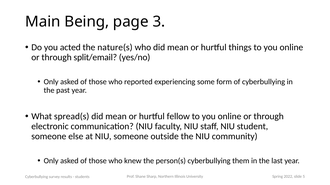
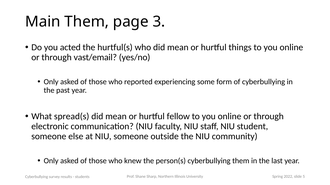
Main Being: Being -> Them (87, 22)
nature(s: nature(s -> hurtful(s (115, 48)
split/email: split/email -> vast/email (95, 58)
